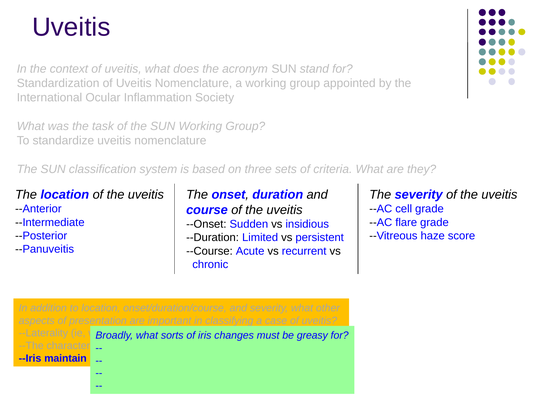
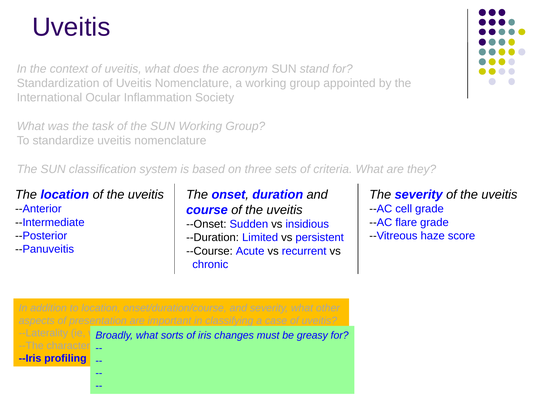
maintain: maintain -> profiling (65, 358)
